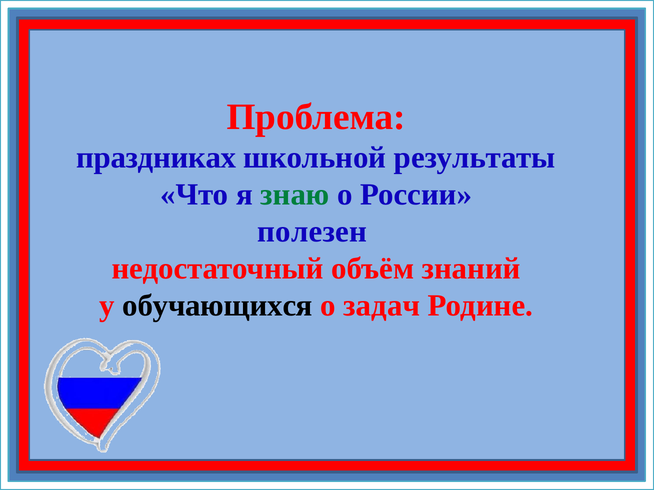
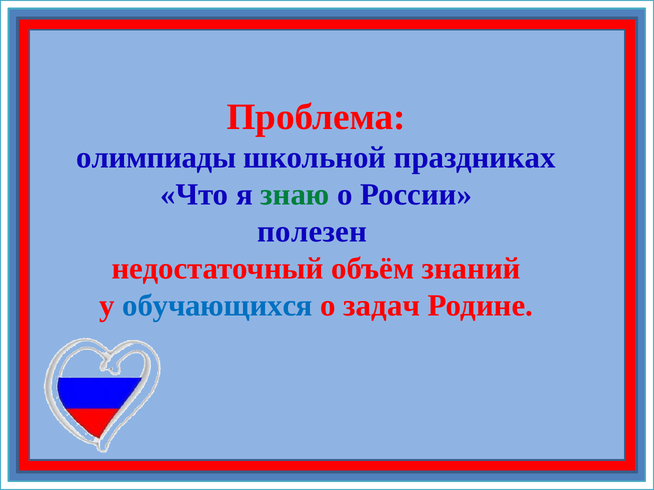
праздниках: праздниках -> олимпиады (156, 158)
результаты: результаты -> праздниках (475, 158)
обучающихся colour: black -> blue (218, 306)
